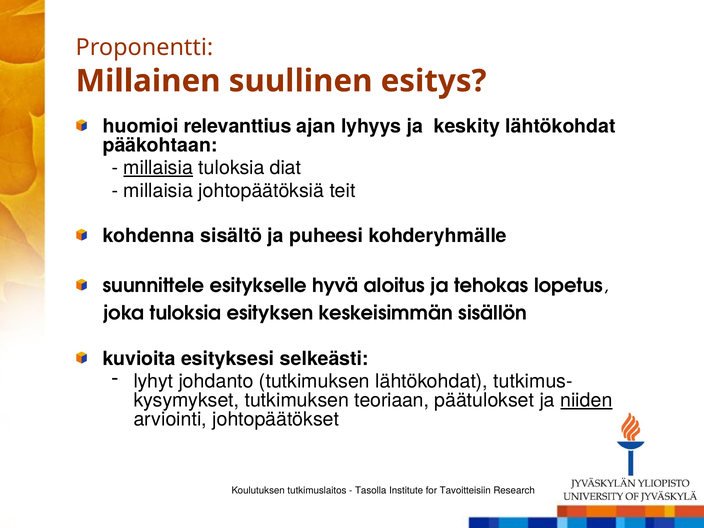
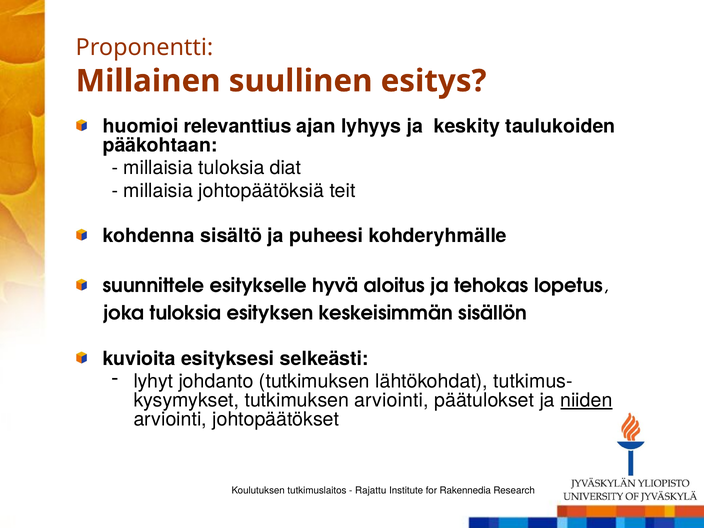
keskity lähtökohdat: lähtökohdat -> taulukoiden (560, 126)
millaisia underline: present -> none (158, 168)
tutkimuksen teoriaan: teoriaan -> arviointi (392, 400)
Tasolla: Tasolla -> Rajattu (371, 490)
Tavoitteisiin: Tavoitteisiin -> Rakennedia (465, 490)
